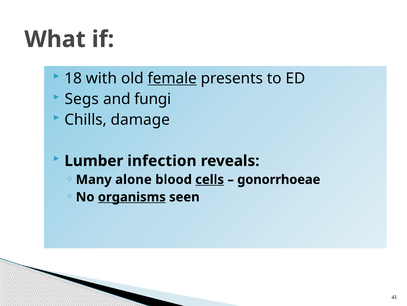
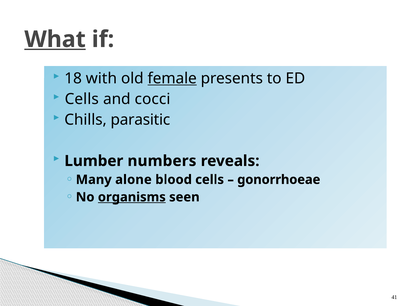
What underline: none -> present (55, 39)
Segs: Segs -> Cells (82, 99)
fungi: fungi -> cocci (153, 99)
damage: damage -> parasitic (140, 119)
infection: infection -> numbers (162, 161)
cells underline: present -> none (210, 179)
